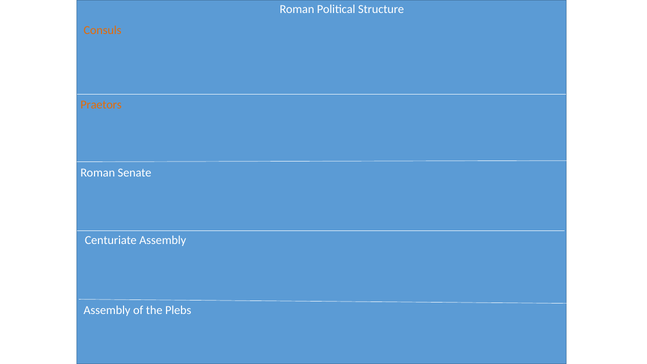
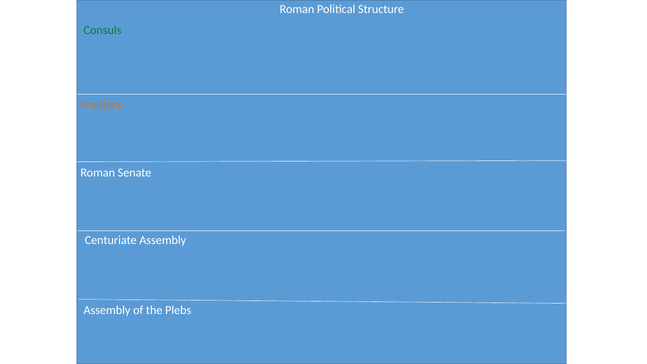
Consuls colour: orange -> green (103, 30)
